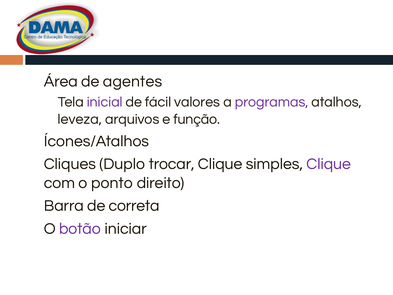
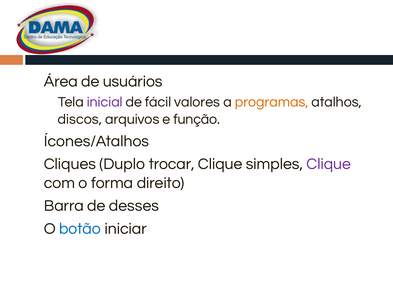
agentes: agentes -> usuários (133, 81)
programas colour: purple -> orange (272, 102)
leveza: leveza -> discos (80, 119)
ponto: ponto -> forma (112, 183)
correta: correta -> desses (134, 206)
botão colour: purple -> blue (80, 228)
